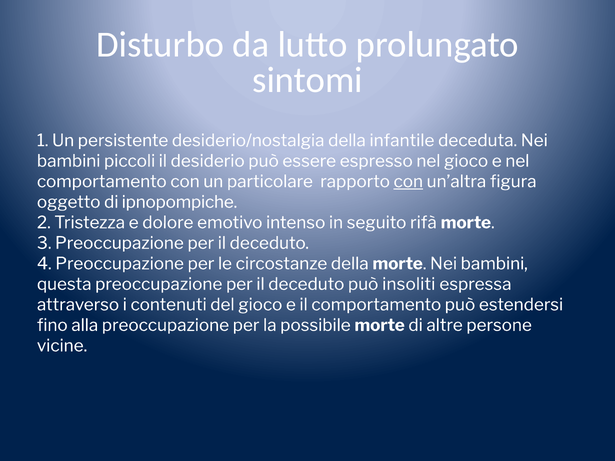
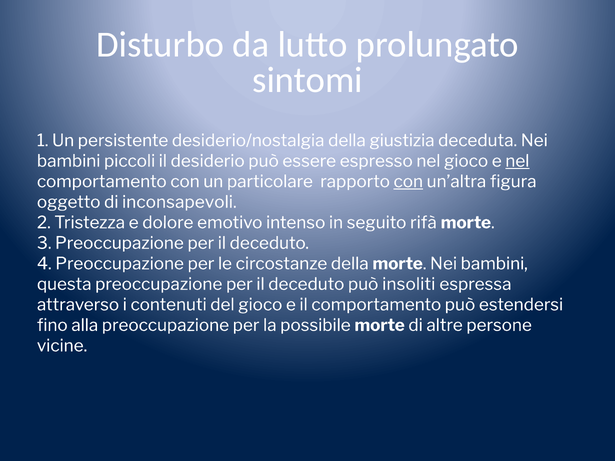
infantile: infantile -> giustizia (402, 141)
nel underline: none -> present (517, 161)
ipnopompiche: ipnopompiche -> inconsapevoli (179, 202)
